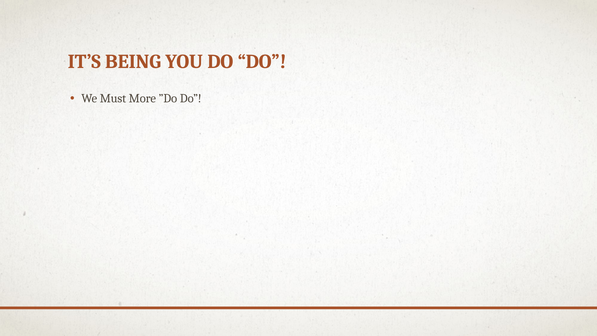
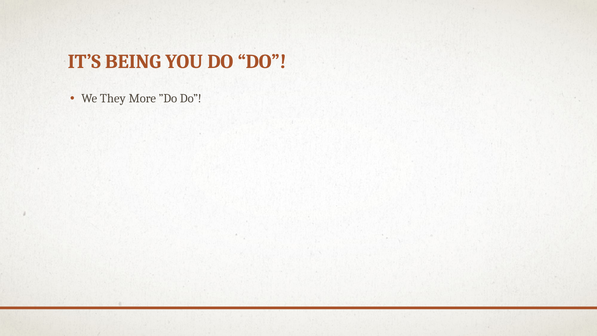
Must: Must -> They (113, 98)
